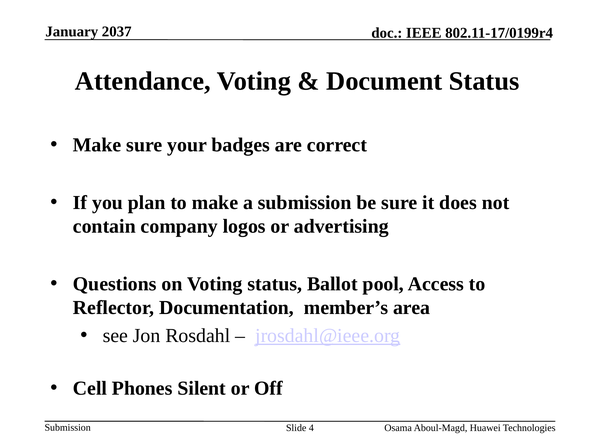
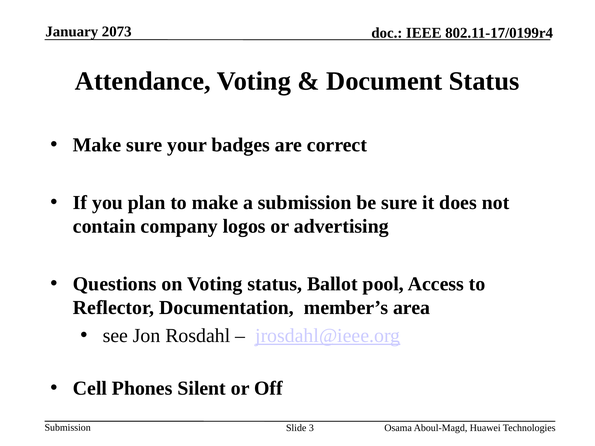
2037: 2037 -> 2073 (117, 32)
4: 4 -> 3 (311, 428)
